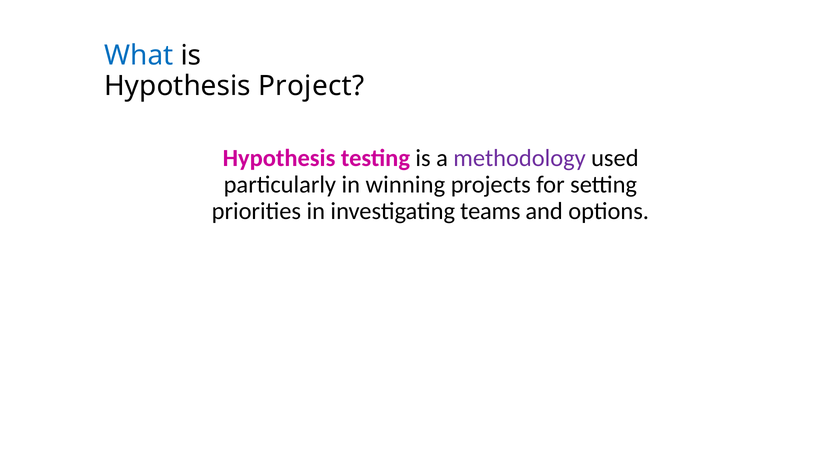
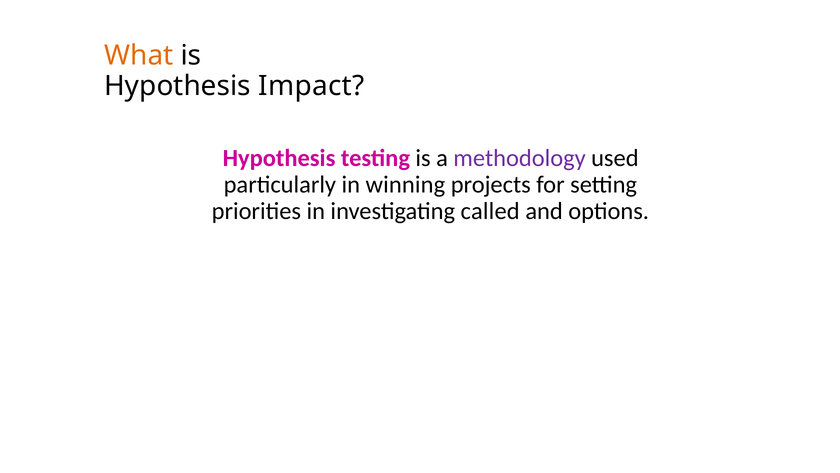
What colour: blue -> orange (139, 56)
Project: Project -> Impact (311, 86)
teams: teams -> called (490, 211)
